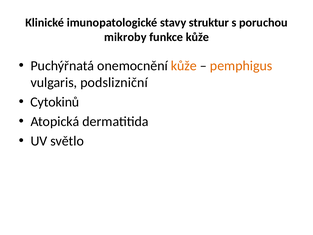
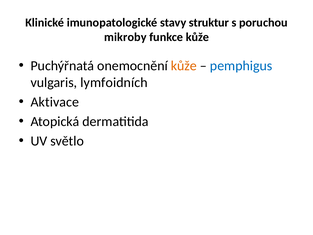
pemphigus colour: orange -> blue (241, 66)
podslizniční: podslizniční -> lymfoidních (114, 82)
Cytokinů: Cytokinů -> Aktivace (55, 102)
